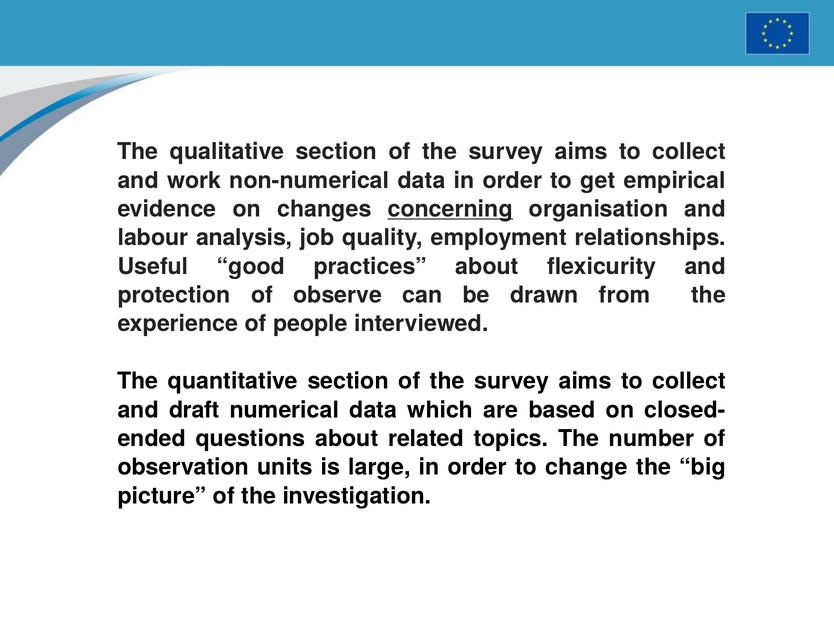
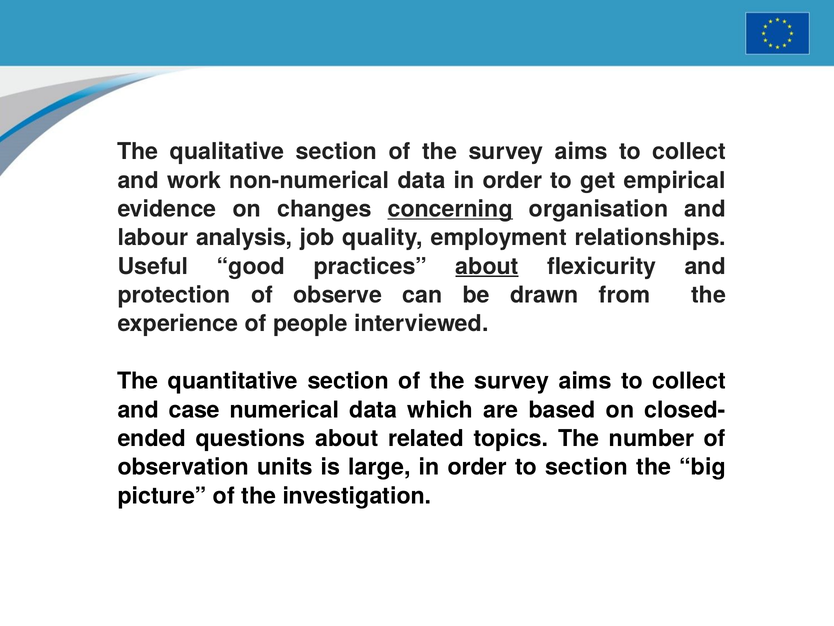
about underline: none -> present (487, 266)
draft: draft -> case (194, 410)
to change: change -> section (586, 467)
